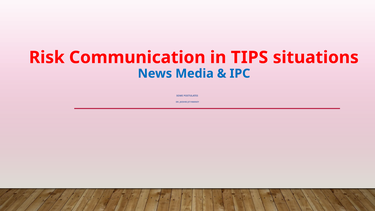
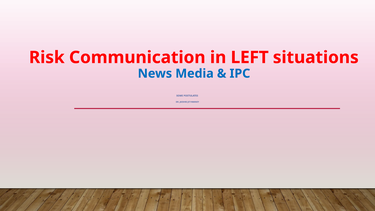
TIPS: TIPS -> LEFT (250, 57)
